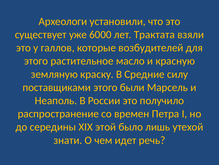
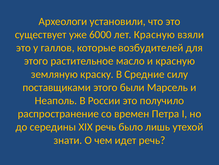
лет Трактата: Трактата -> Красную (154, 34)
XIX этой: этой -> речь (106, 126)
